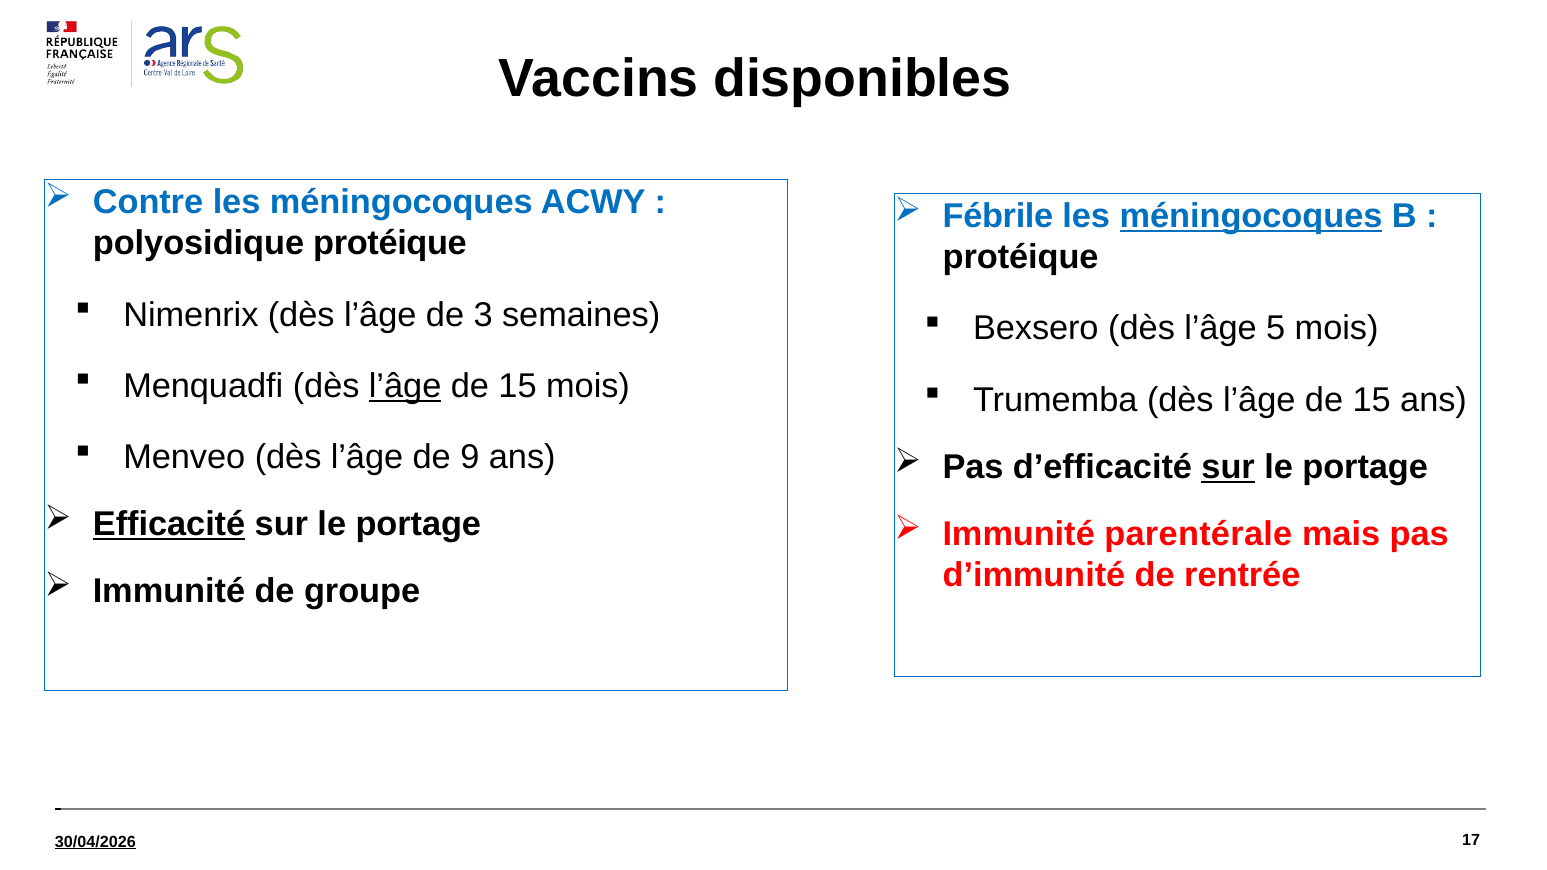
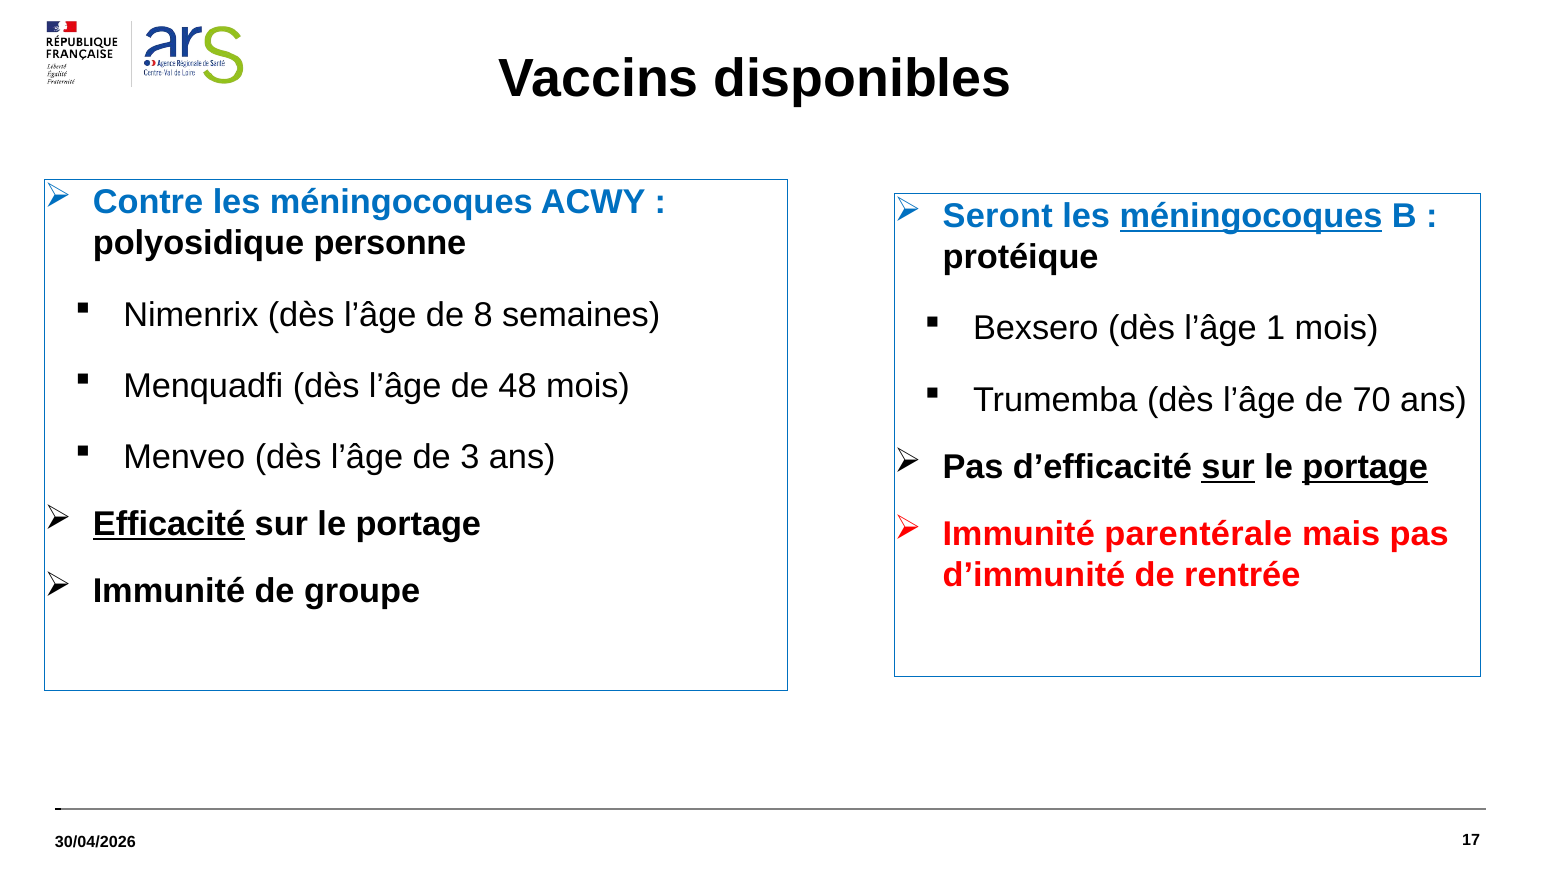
Fébrile: Fébrile -> Seront (998, 216)
polyosidique protéique: protéique -> personne (390, 243)
3: 3 -> 8 (483, 315)
5: 5 -> 1 (1276, 329)
l’âge underline: present -> none (405, 386)
15: 15 -> 48 (518, 386)
15: 15 -> 70 (1372, 400)
9: 9 -> 3 (470, 457)
portage underline: none -> present (1365, 467)
30/04/2026 underline: present -> none (95, 842)
